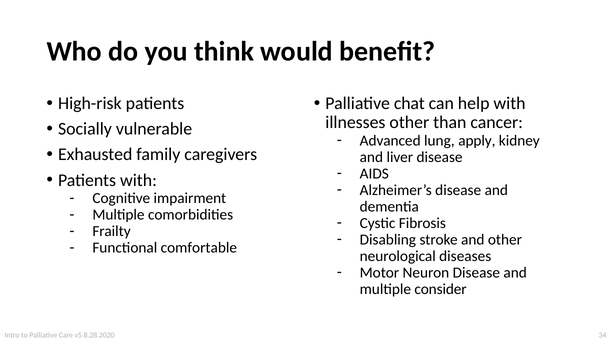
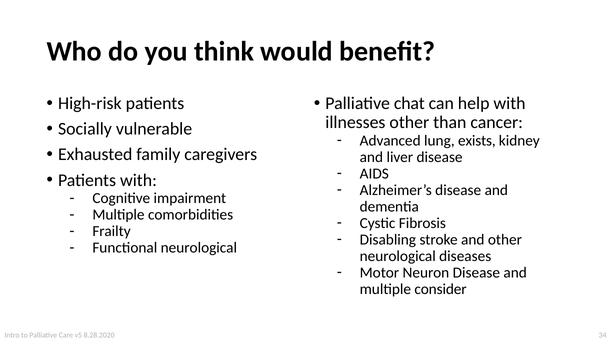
apply: apply -> exists (477, 140)
Functional comfortable: comfortable -> neurological (199, 247)
